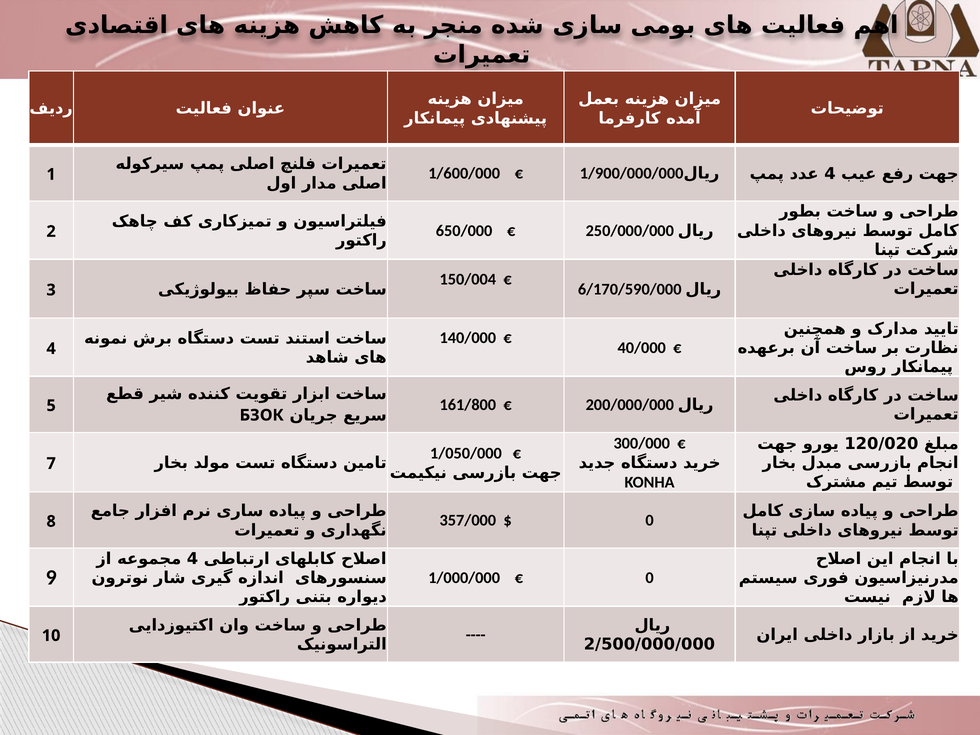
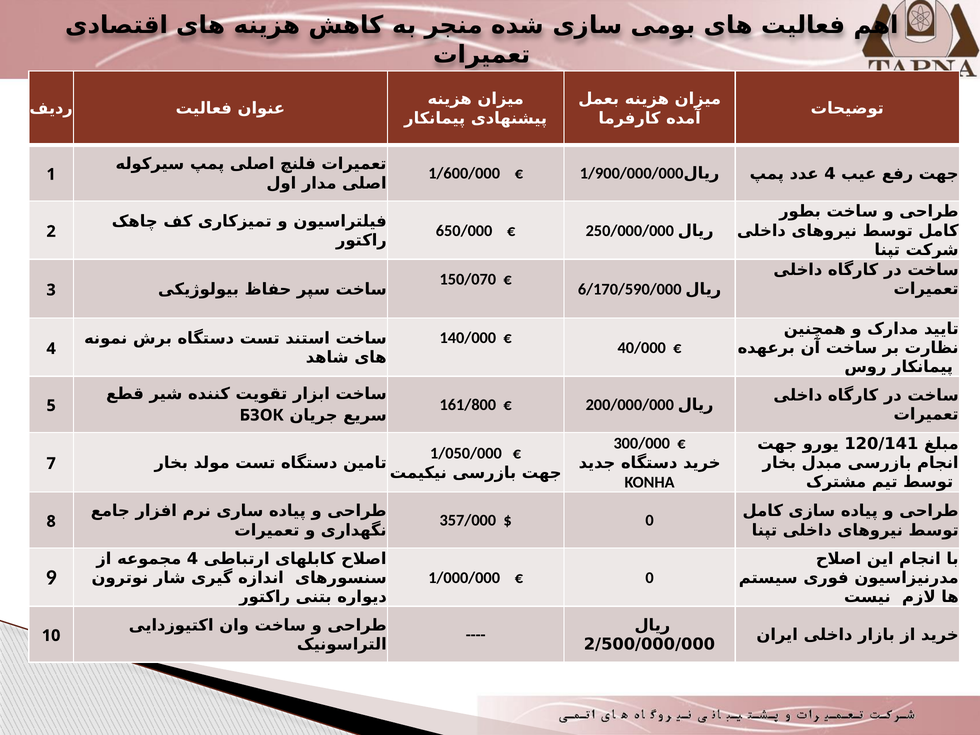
150/004: 150/004 -> 150/070 (468, 279)
120/020: 120/020 -> 120/141 (881, 444)
